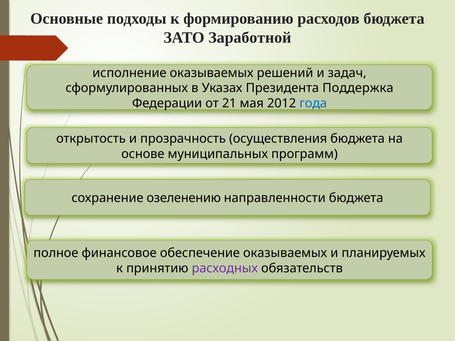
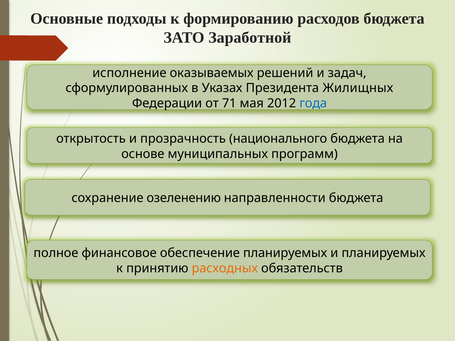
Поддержка: Поддержка -> Жилищных (358, 88)
21: 21 -> 71 (229, 103)
осуществления: осуществления -> национального (278, 139)
обеспечение оказываемых: оказываемых -> планируемых (285, 253)
расходных colour: purple -> orange (225, 269)
